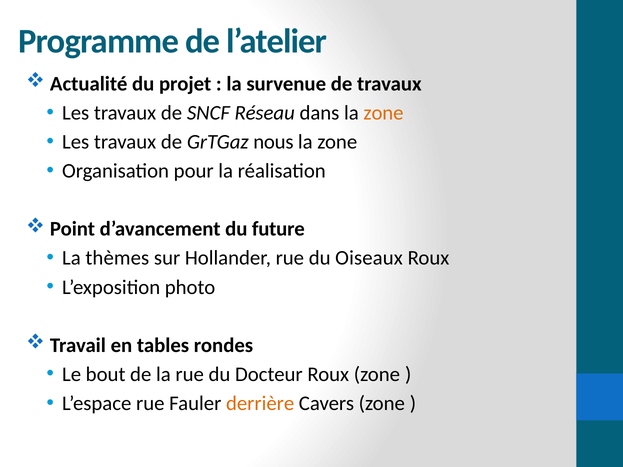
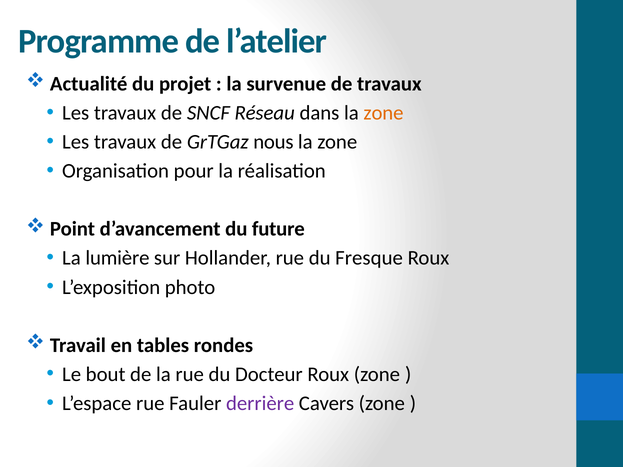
thèmes: thèmes -> lumière (117, 258)
Oiseaux: Oiseaux -> Fresque (369, 258)
derrière colour: orange -> purple (260, 404)
